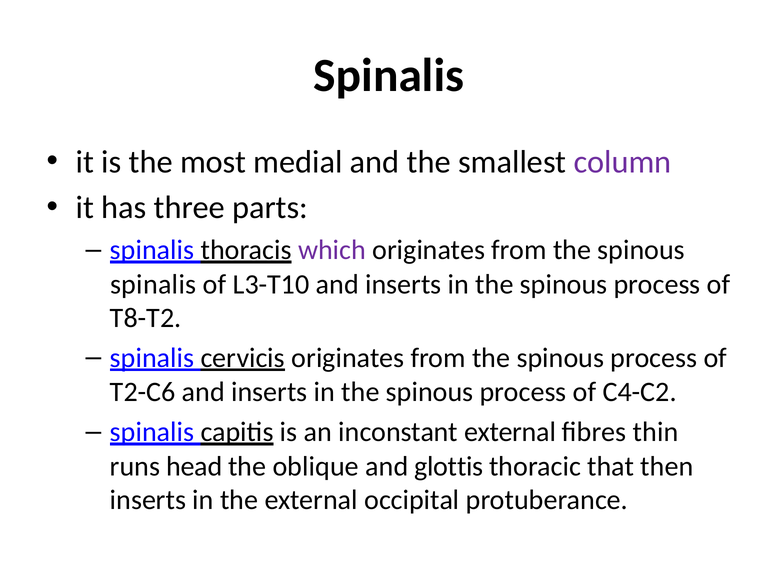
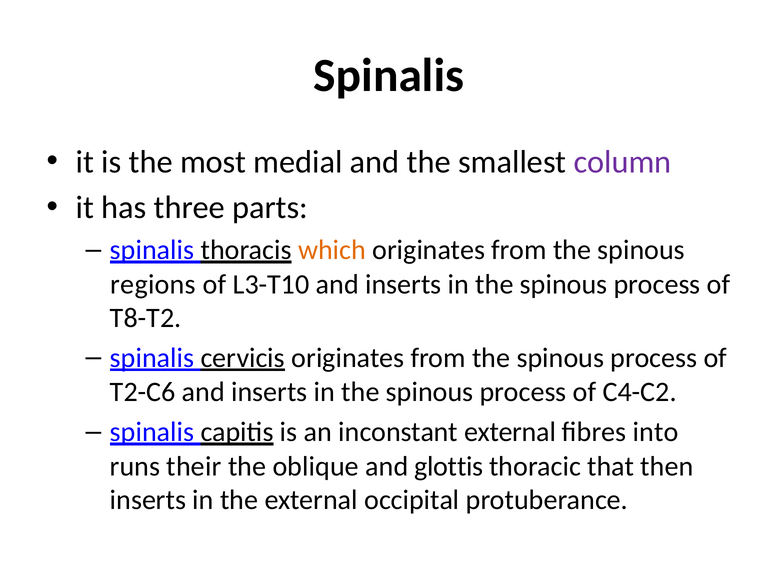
which colour: purple -> orange (332, 250)
spinalis: spinalis -> regions (153, 284)
thin: thin -> into (656, 432)
head: head -> their (194, 466)
